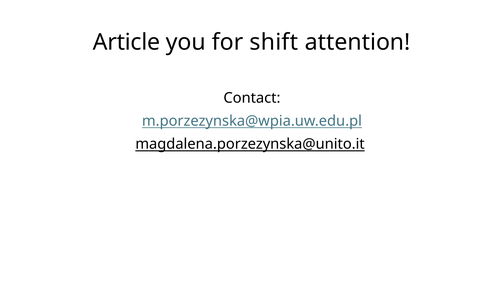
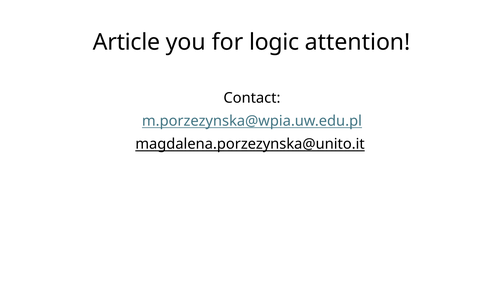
shift: shift -> logic (274, 42)
